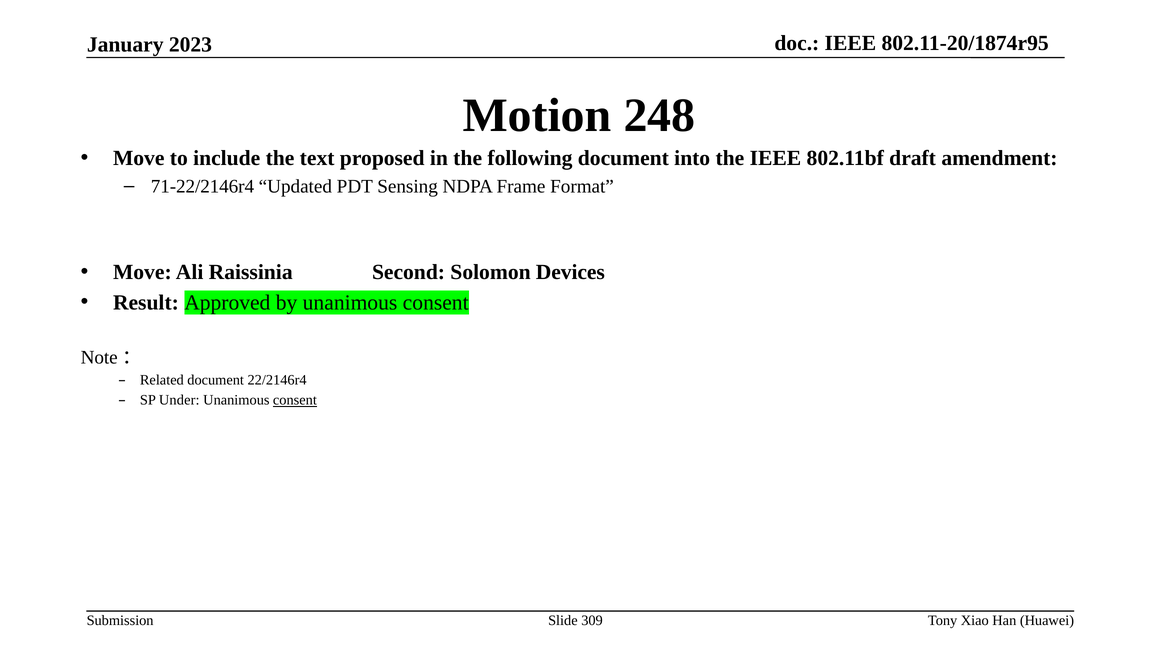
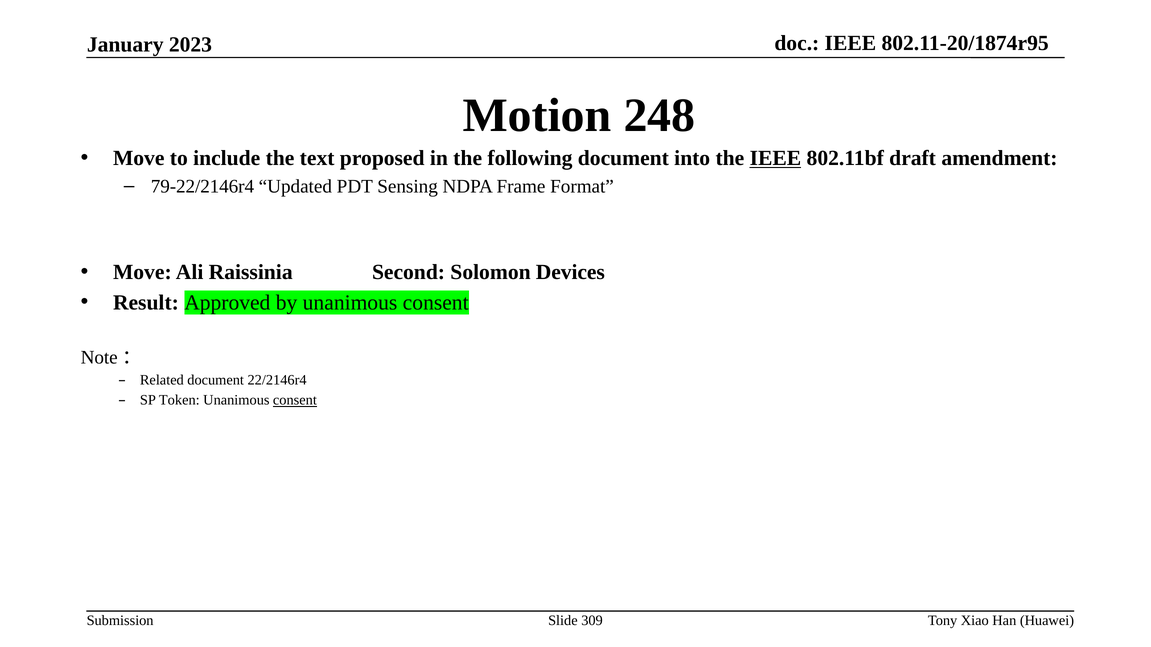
IEEE underline: none -> present (775, 158)
71-22/2146r4: 71-22/2146r4 -> 79-22/2146r4 (202, 186)
Under: Under -> Token (179, 401)
